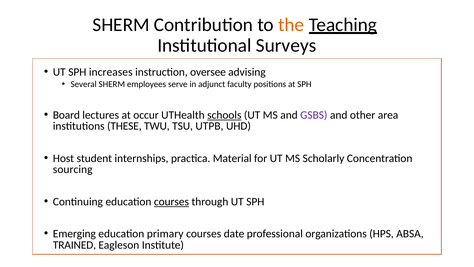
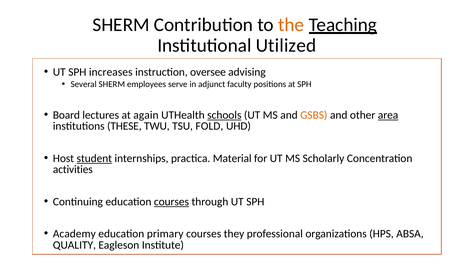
Surveys: Surveys -> Utilized (286, 45)
occur: occur -> again (146, 115)
GSBS colour: purple -> orange (314, 115)
area underline: none -> present (388, 115)
UTPB: UTPB -> FOLD (209, 126)
student underline: none -> present (94, 158)
sourcing: sourcing -> activities (73, 169)
Emerging: Emerging -> Academy (74, 234)
date: date -> they (234, 234)
TRAINED: TRAINED -> QUALITY (74, 245)
